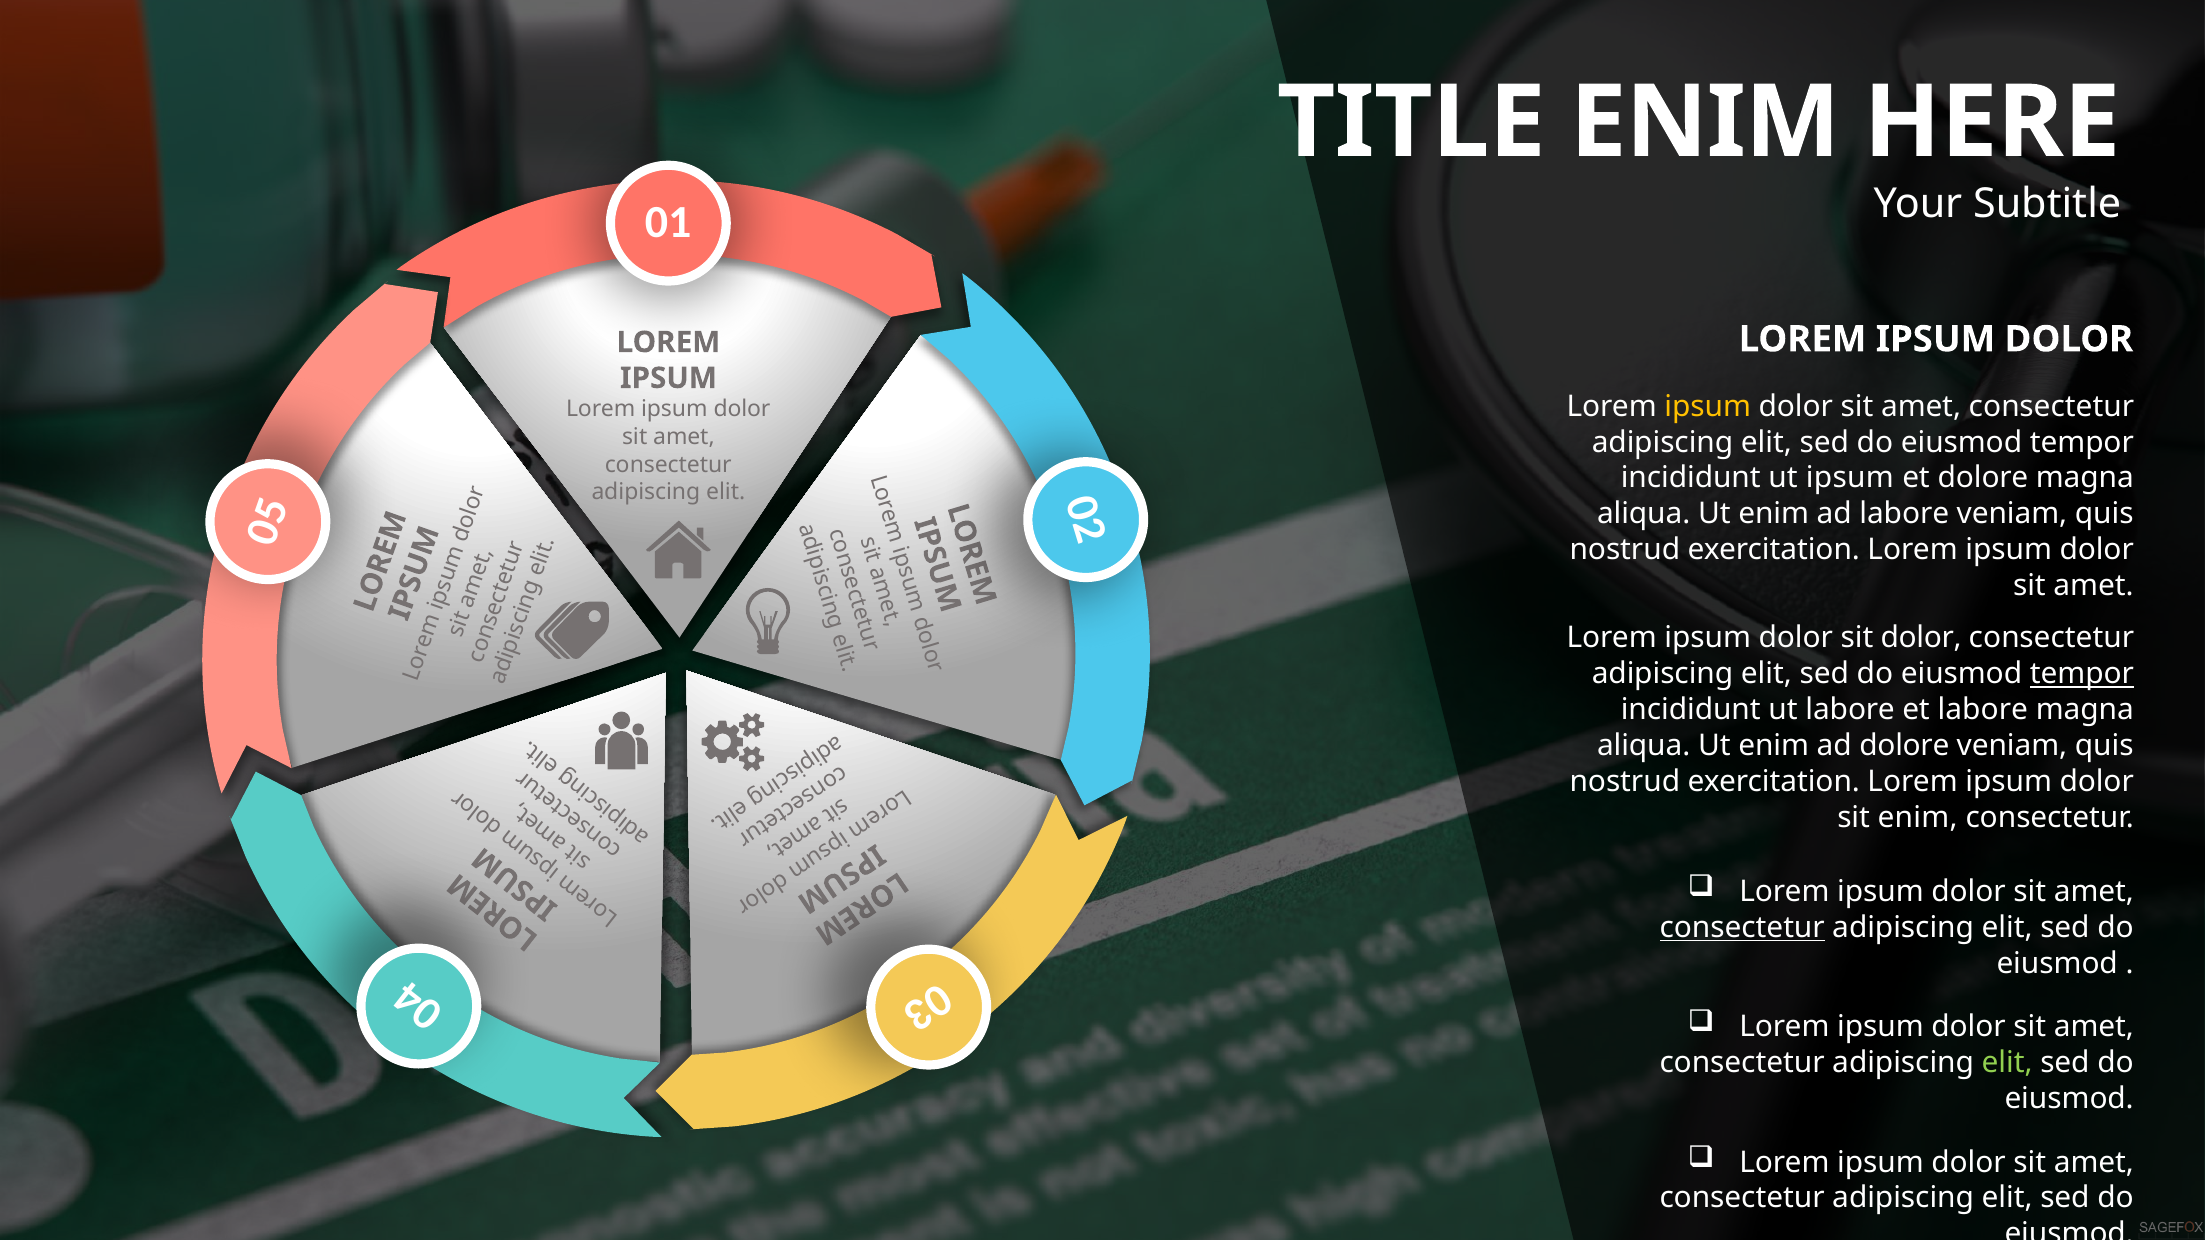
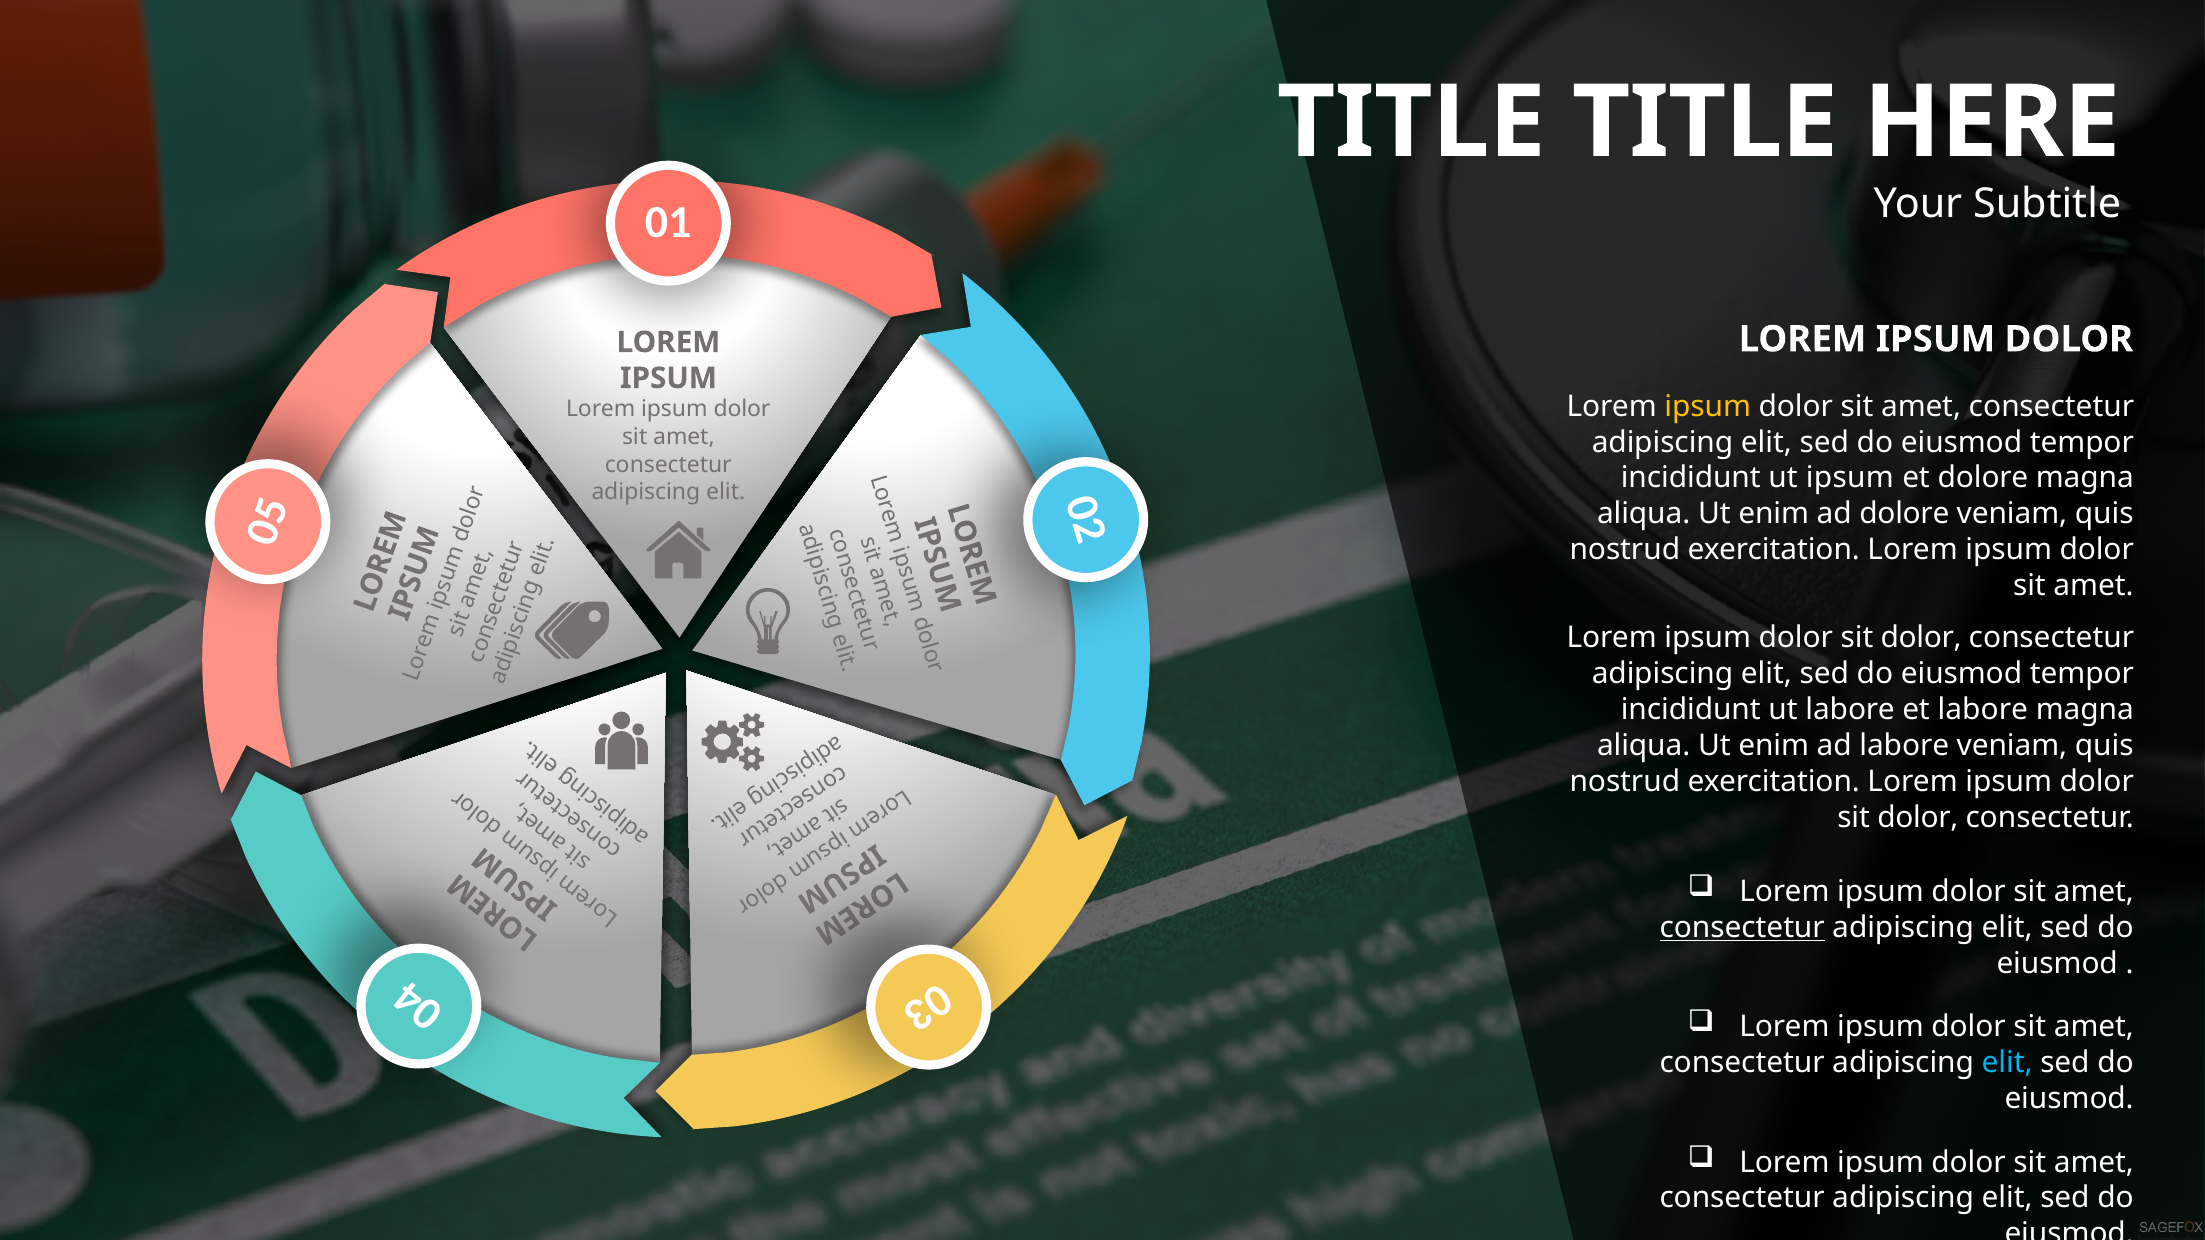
TITLE ENIM: ENIM -> TITLE (1705, 122)
ad labore: labore -> dolore (1904, 514)
tempor underline: present -> none (2082, 674)
ad dolore: dolore -> labore (1904, 746)
enim: enim -> dolor (1918, 818)
elit colour: light green -> light blue (2007, 1063)
